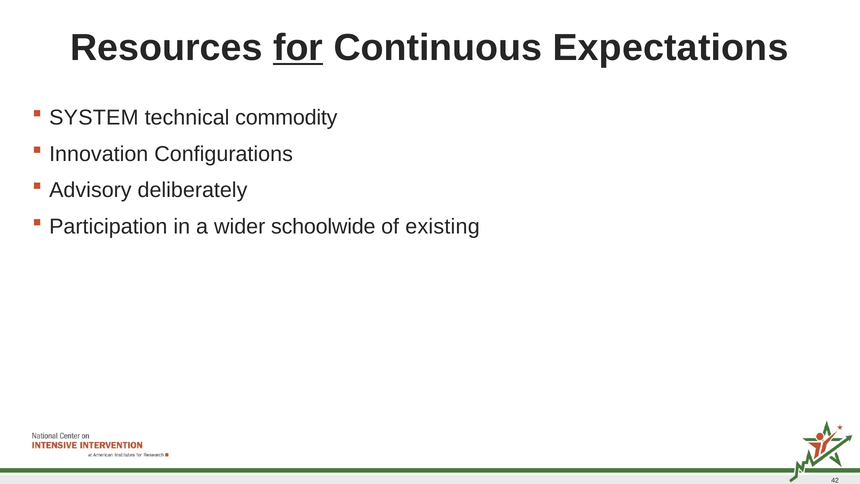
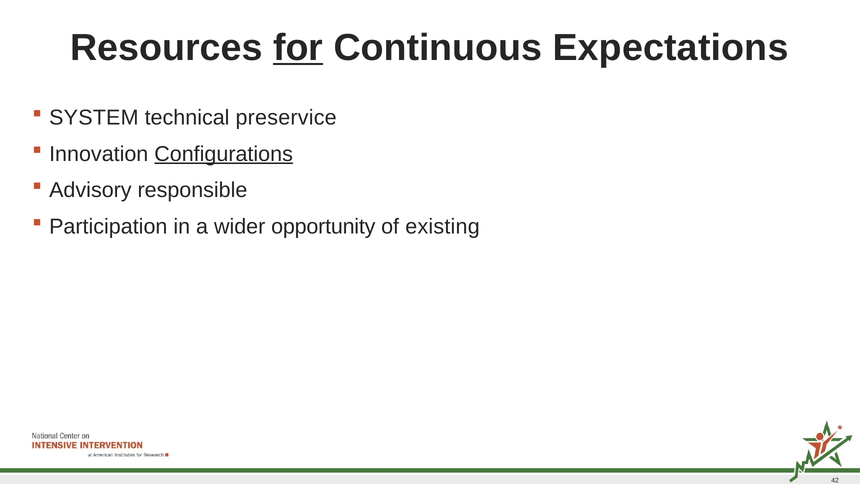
commodity: commodity -> preservice (286, 118)
Configurations underline: none -> present (224, 154)
deliberately: deliberately -> responsible (192, 190)
schoolwide: schoolwide -> opportunity (323, 226)
